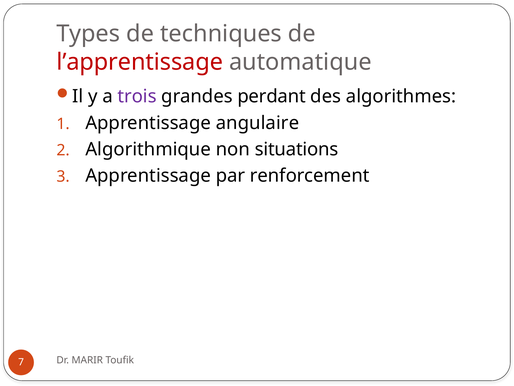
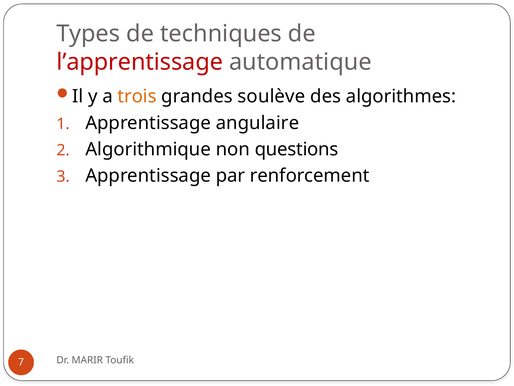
trois colour: purple -> orange (137, 96)
perdant: perdant -> soulève (271, 96)
situations: situations -> questions (297, 149)
